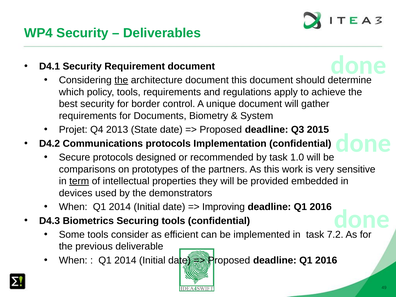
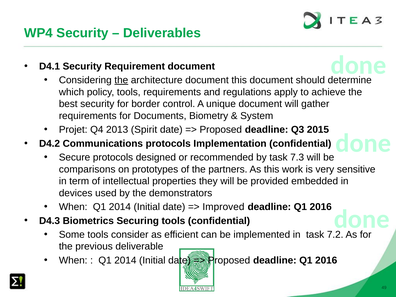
State: State -> Spirit (144, 130)
1.0: 1.0 -> 7.3 (297, 157)
term underline: present -> none (79, 181)
Improving: Improving -> Improved (223, 207)
